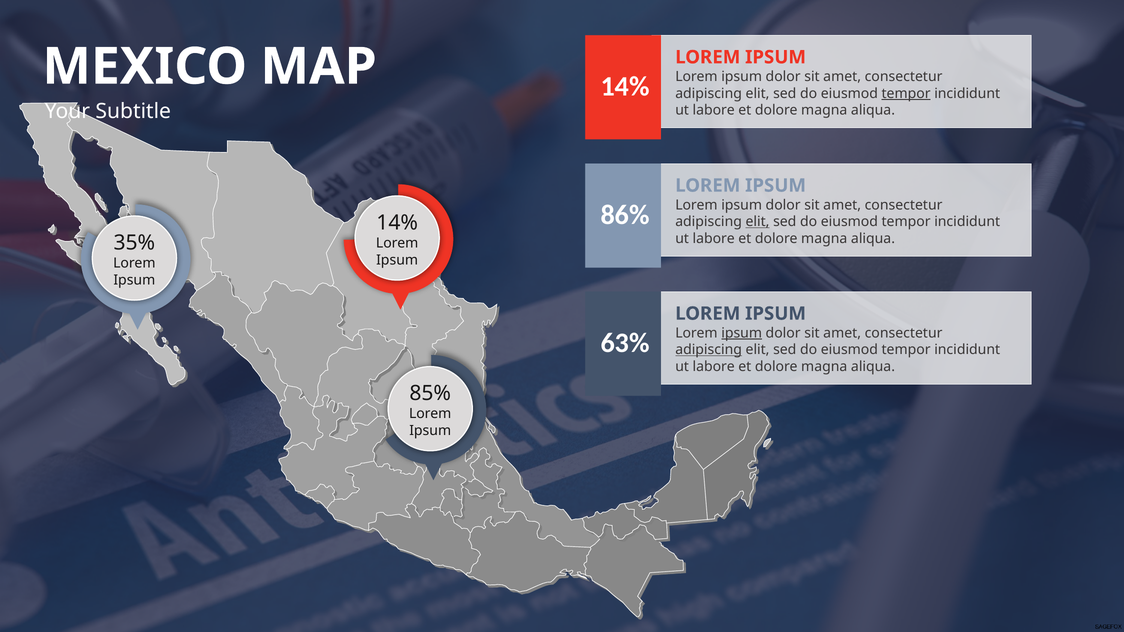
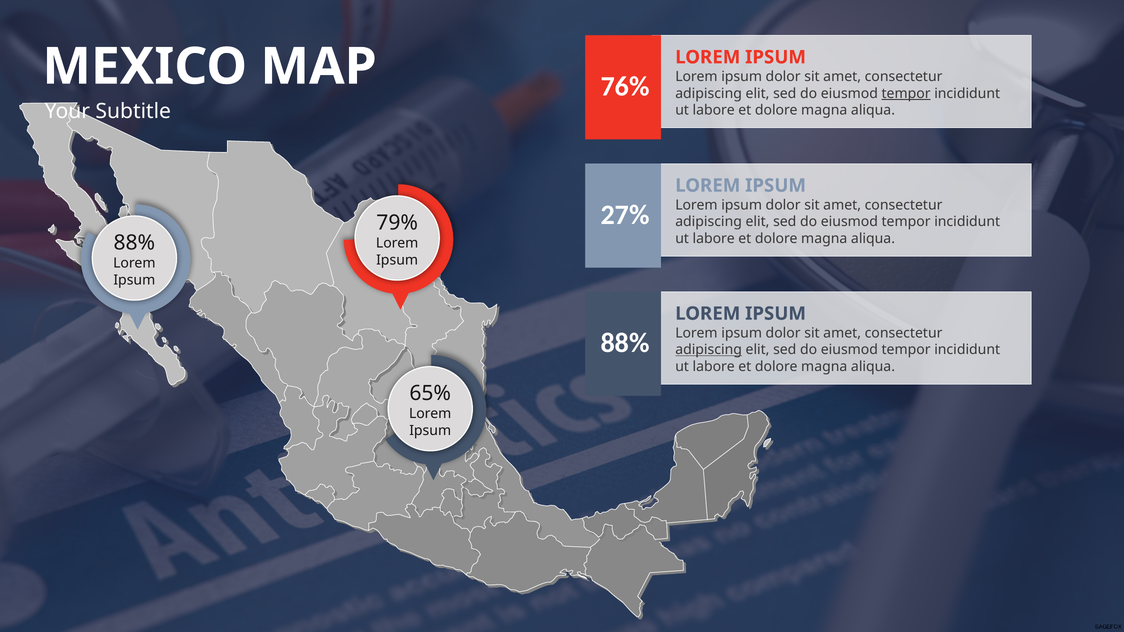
14%: 14% -> 76% (625, 86)
86%: 86% -> 27% (625, 215)
14%: 14% -> 79% (397, 223)
elit underline: present -> none (758, 222)
35%: 35% -> 88% (134, 243)
ipsum underline: present -> none (742, 333)
63%: 63% -> 88% (625, 343)
85%: 85% -> 65% (430, 393)
